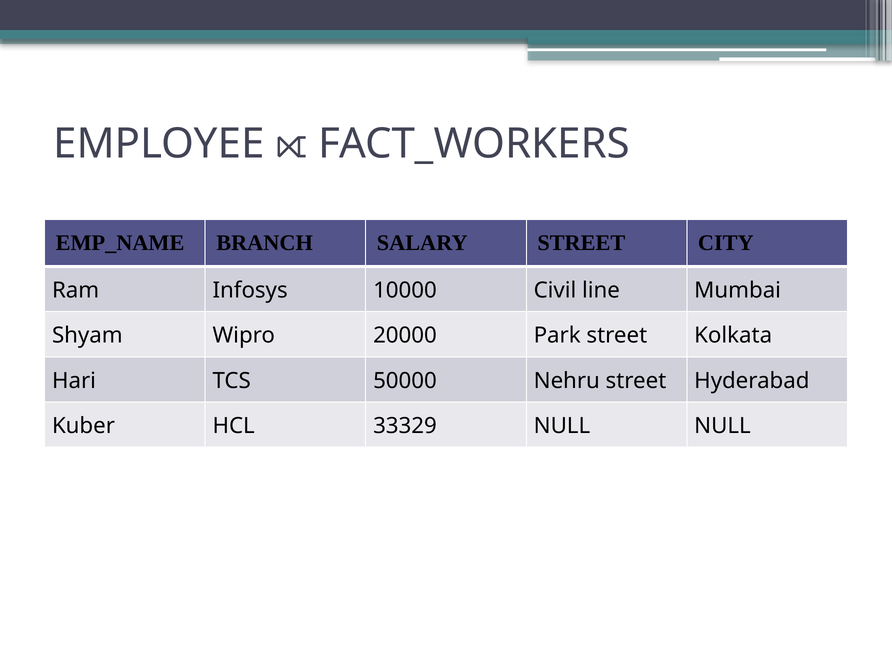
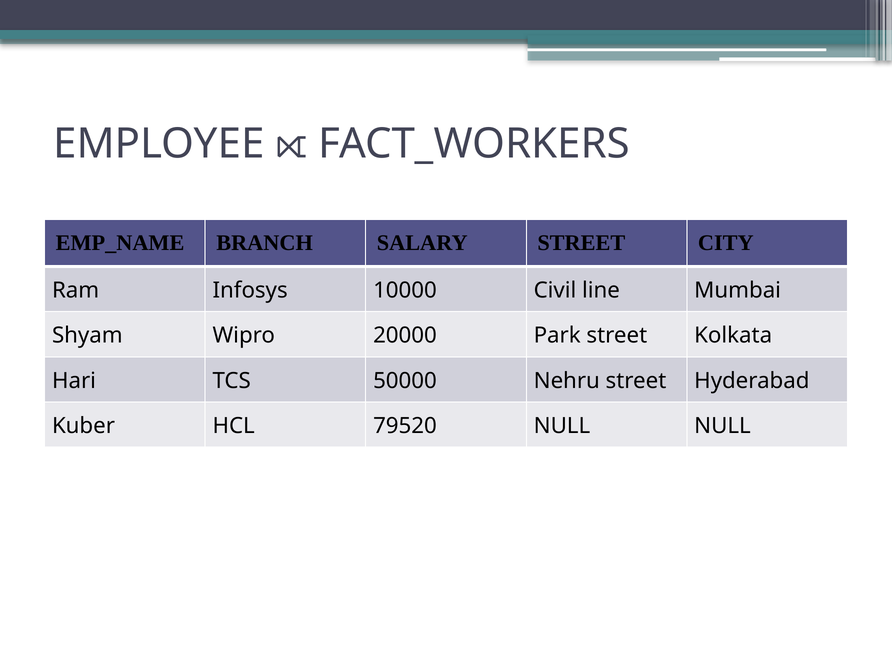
33329: 33329 -> 79520 (405, 426)
